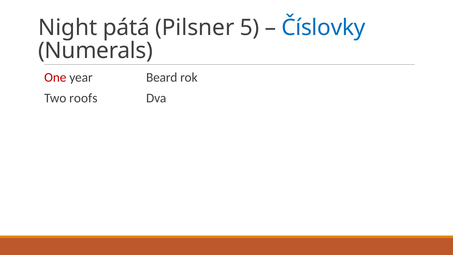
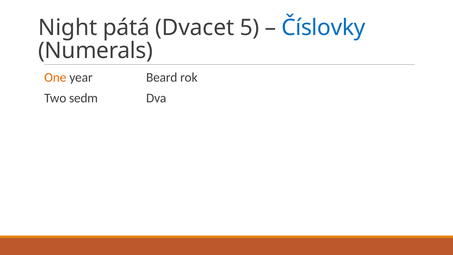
Pilsner: Pilsner -> Dvacet (195, 28)
One colour: red -> orange (55, 77)
roofs: roofs -> sedm (83, 98)
